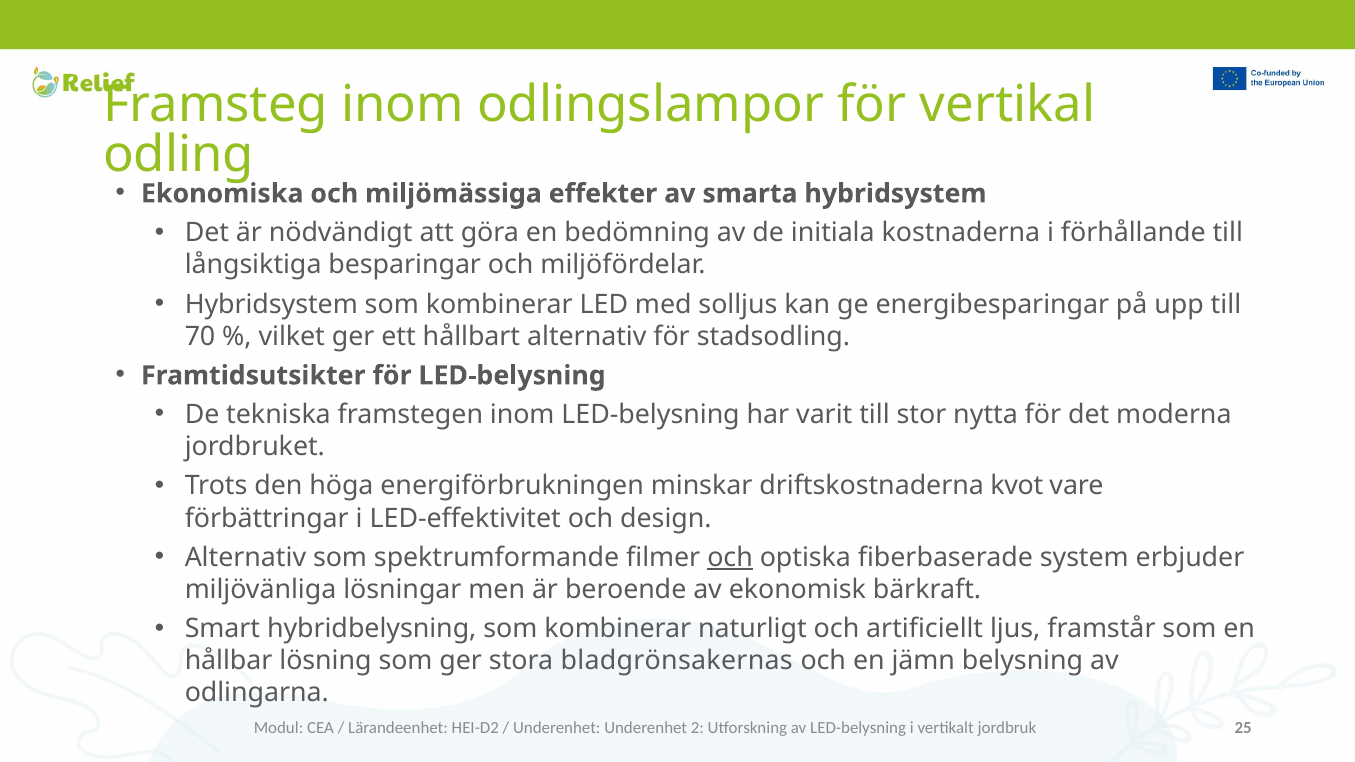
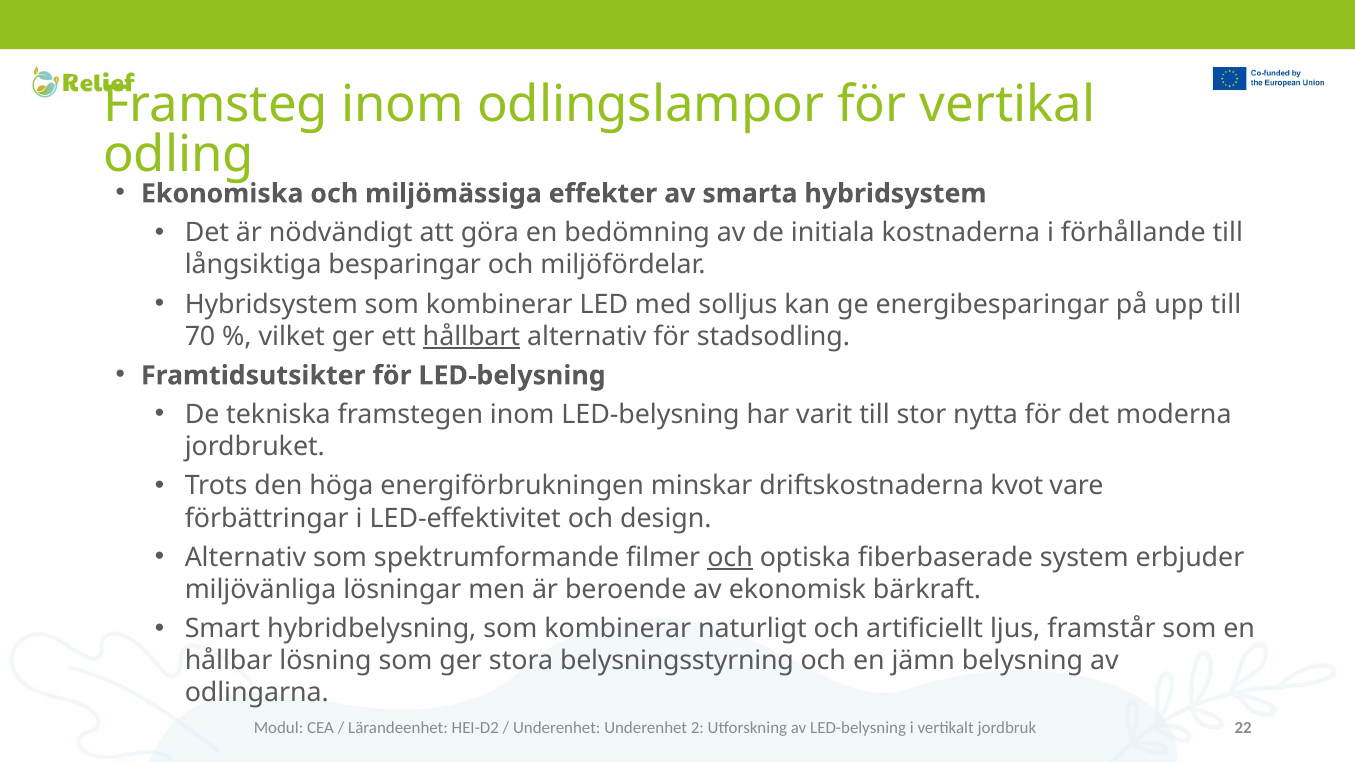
hållbart underline: none -> present (471, 336)
bladgrönsakernas: bladgrönsakernas -> belysningsstyrning (677, 661)
25: 25 -> 22 (1243, 728)
